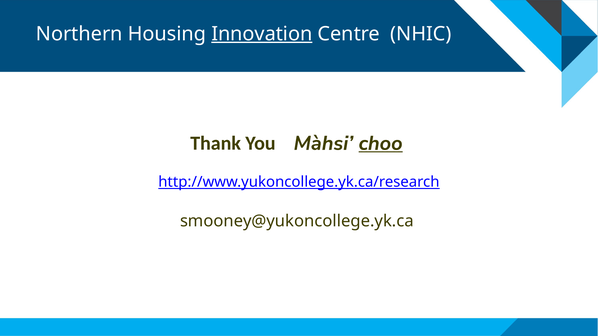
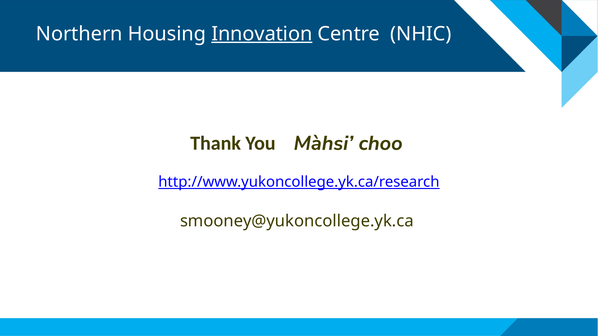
choo underline: present -> none (381, 143)
